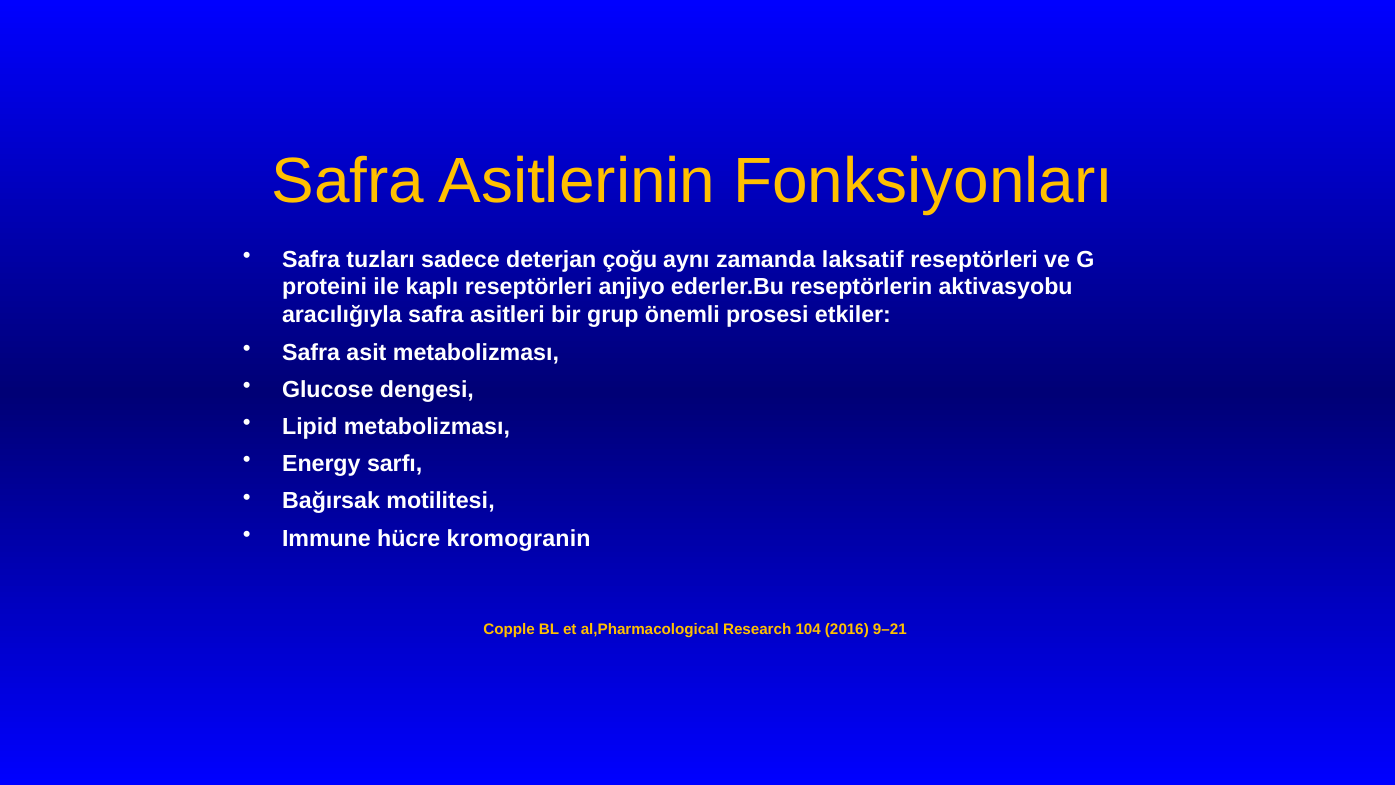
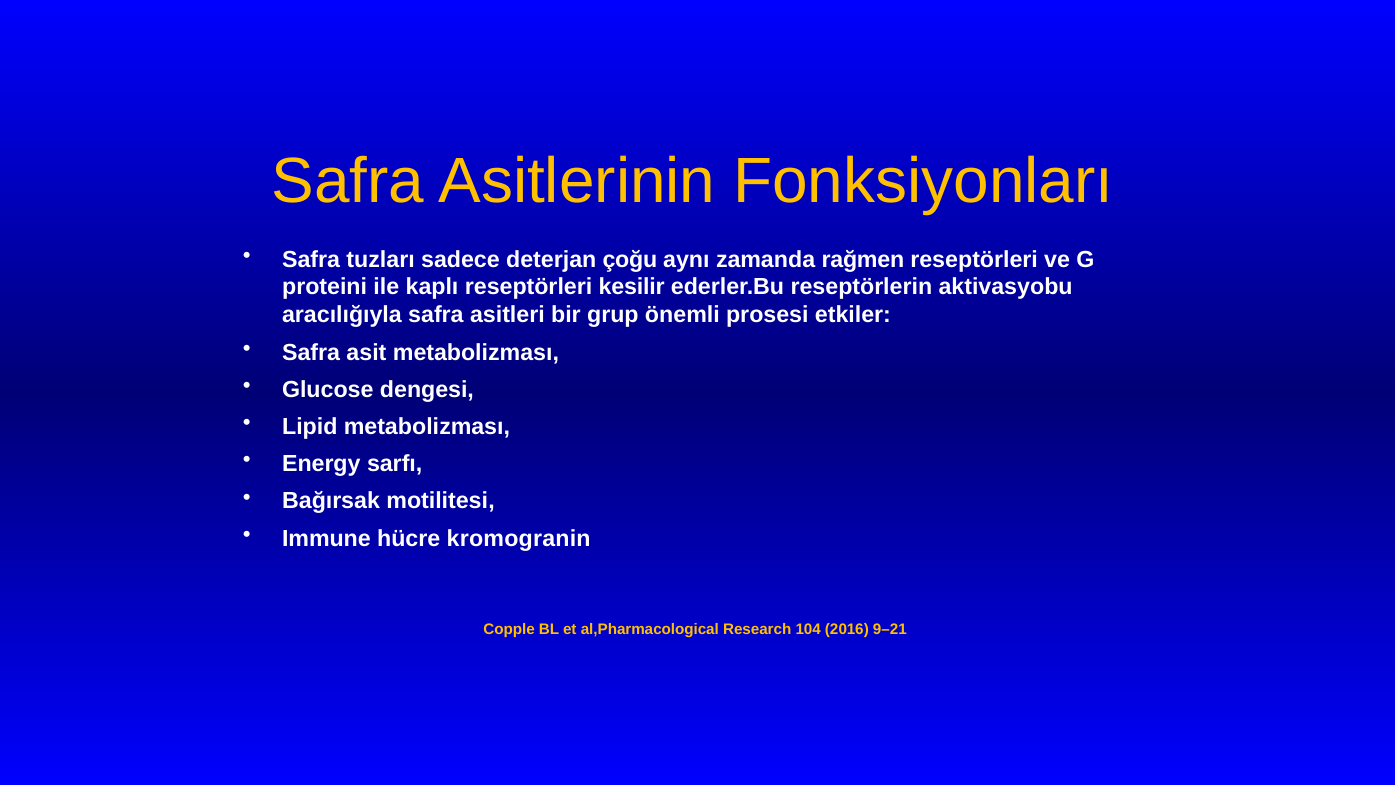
laksatif: laksatif -> rağmen (863, 259)
anjiyo: anjiyo -> kesilir (632, 287)
